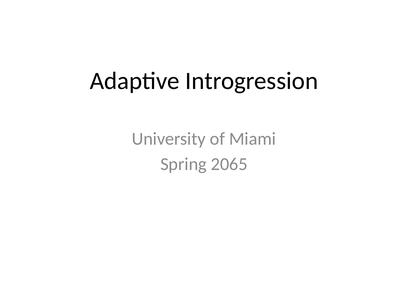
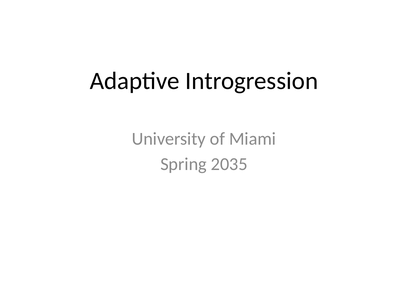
2065: 2065 -> 2035 (229, 164)
